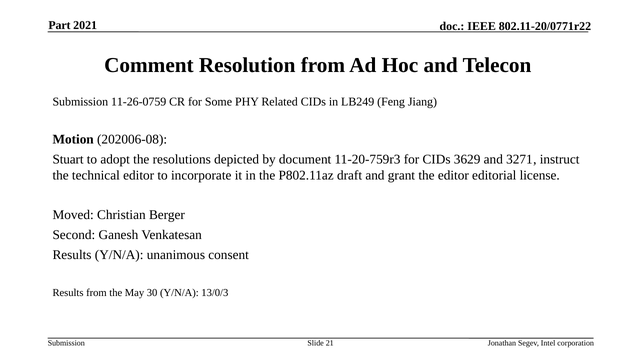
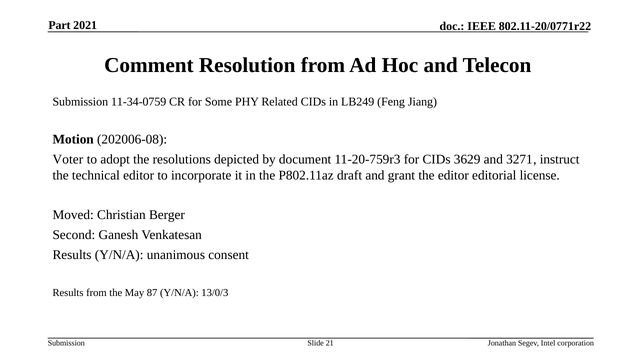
11-26-0759: 11-26-0759 -> 11-34-0759 (139, 102)
Stuart: Stuart -> Voter (68, 159)
30: 30 -> 87 (152, 293)
